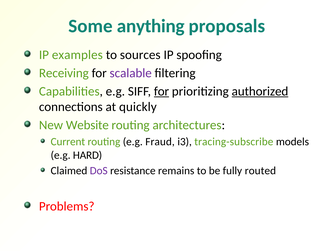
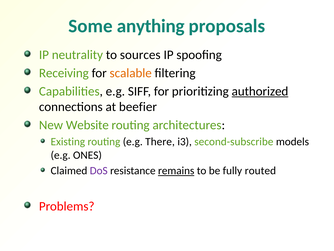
examples: examples -> neutrality (77, 55)
scalable colour: purple -> orange (131, 73)
for underline: present -> none (161, 91)
quickly: quickly -> beefier (138, 107)
Current: Current -> Existing (68, 141)
Fraud: Fraud -> There (160, 141)
tracing-subscribe: tracing-subscribe -> second-subscribe (234, 141)
HARD: HARD -> ONES (87, 155)
remains underline: none -> present (176, 170)
